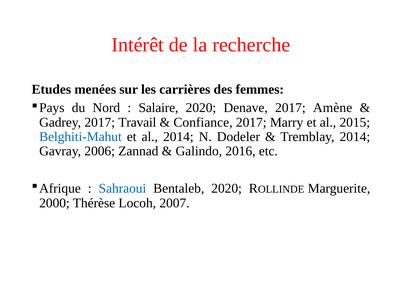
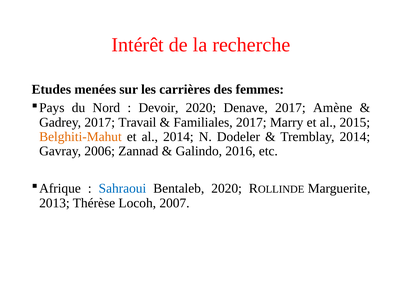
Salaire: Salaire -> Devoir (158, 108)
Confiance: Confiance -> Familiales (203, 123)
Belghiti-Mahut colour: blue -> orange (80, 137)
2000: 2000 -> 2013 (54, 203)
